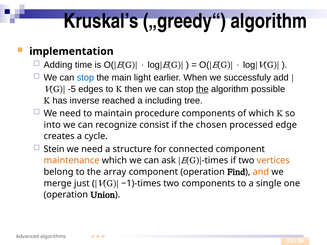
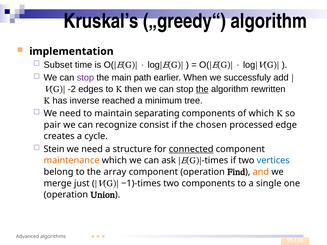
Adding: Adding -> Subset (58, 65)
stop colour: blue -> purple (85, 78)
light: light -> path (143, 78)
-5: -5 -> -2 (72, 89)
possible: possible -> rewritten (268, 89)
including: including -> minimum (163, 101)
procedure: procedure -> separating (157, 113)
into: into -> pair (52, 125)
connected underline: none -> present (191, 149)
vertices colour: orange -> blue (273, 161)
